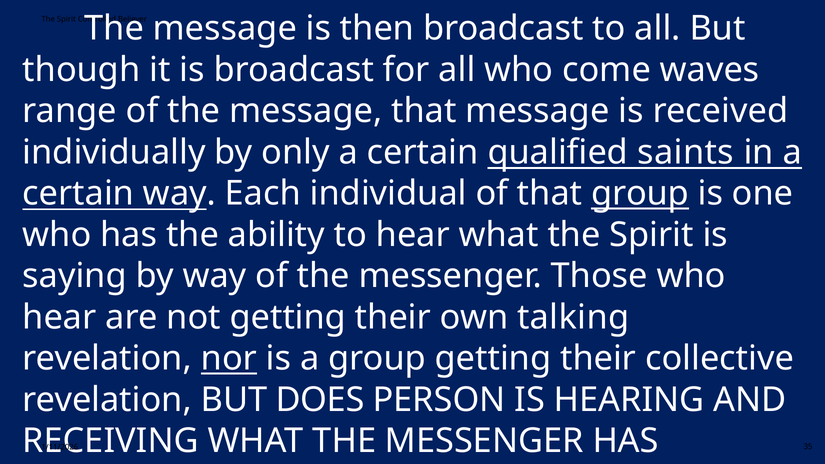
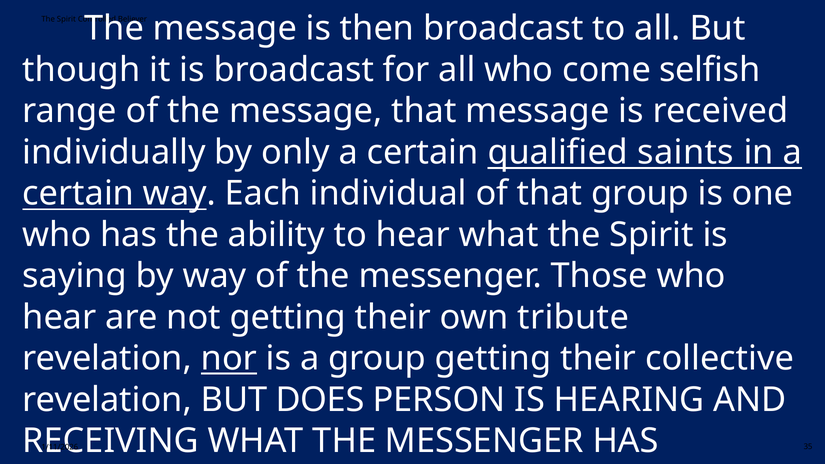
waves: waves -> selfish (710, 70)
group underline: present -> none (640, 194)
talking: talking -> tribute (573, 317)
